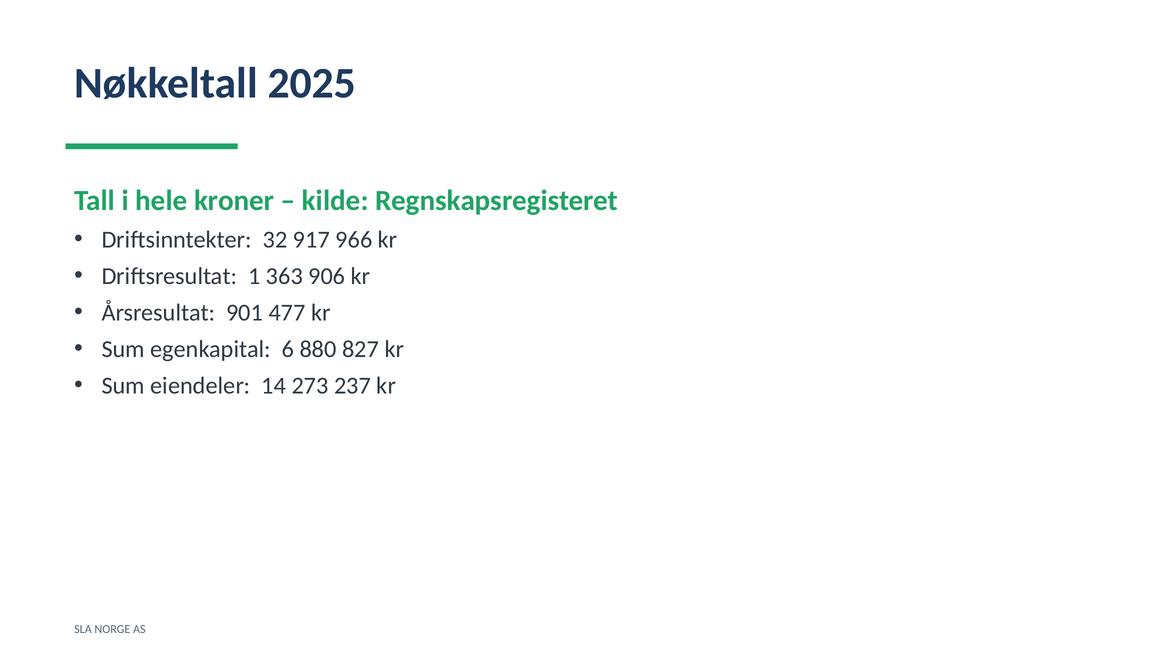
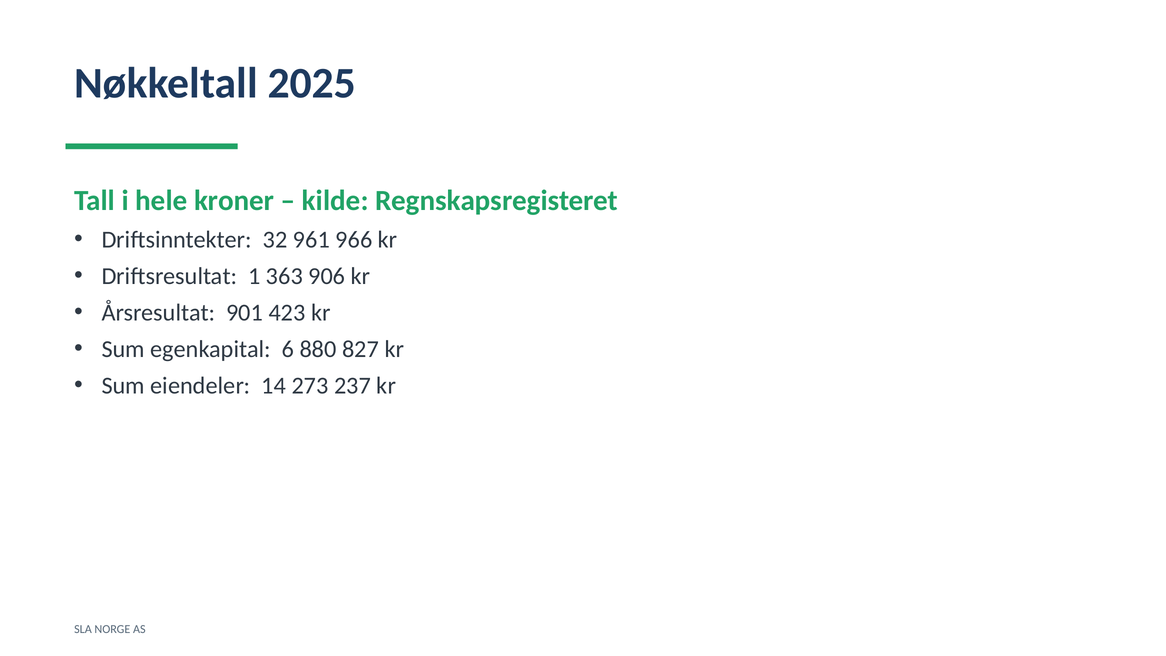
917: 917 -> 961 (311, 240)
477: 477 -> 423 (287, 313)
